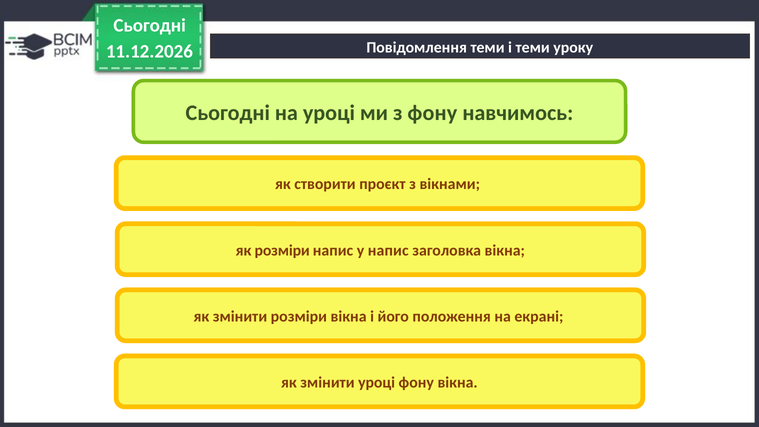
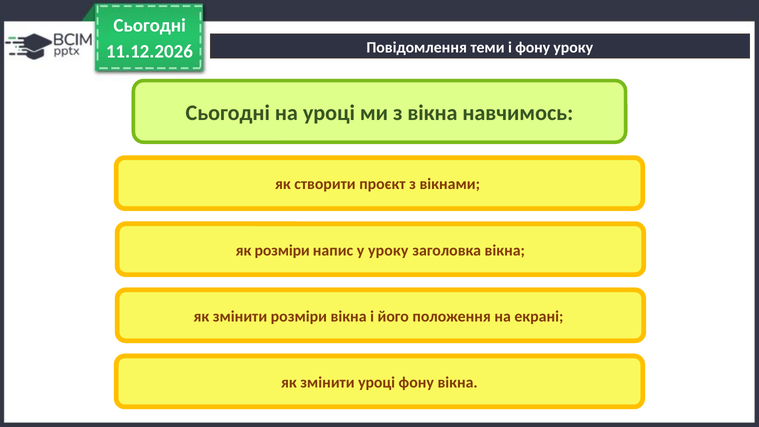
і теми: теми -> фону (533, 47)
з фону: фону -> вікна (432, 113)
у напис: напис -> уроку (388, 250)
